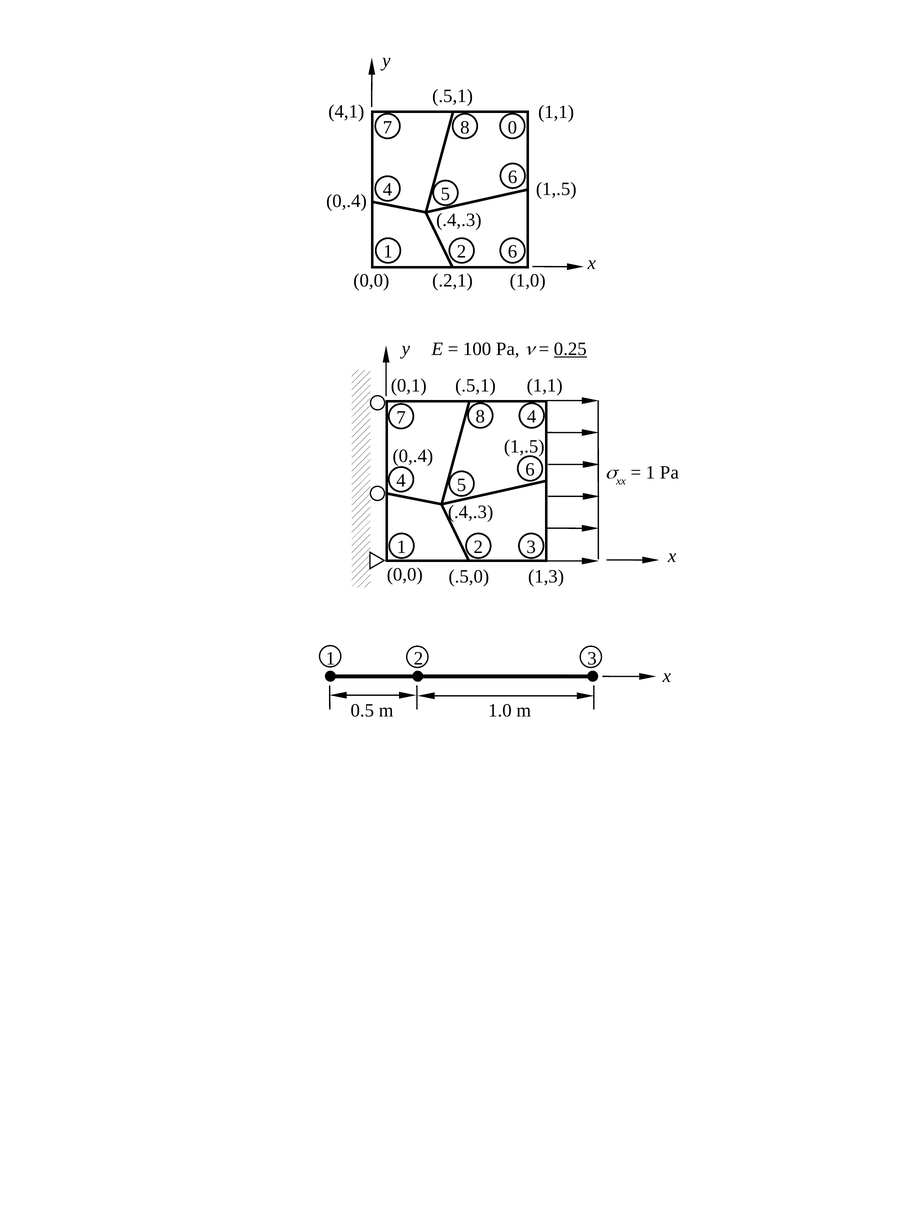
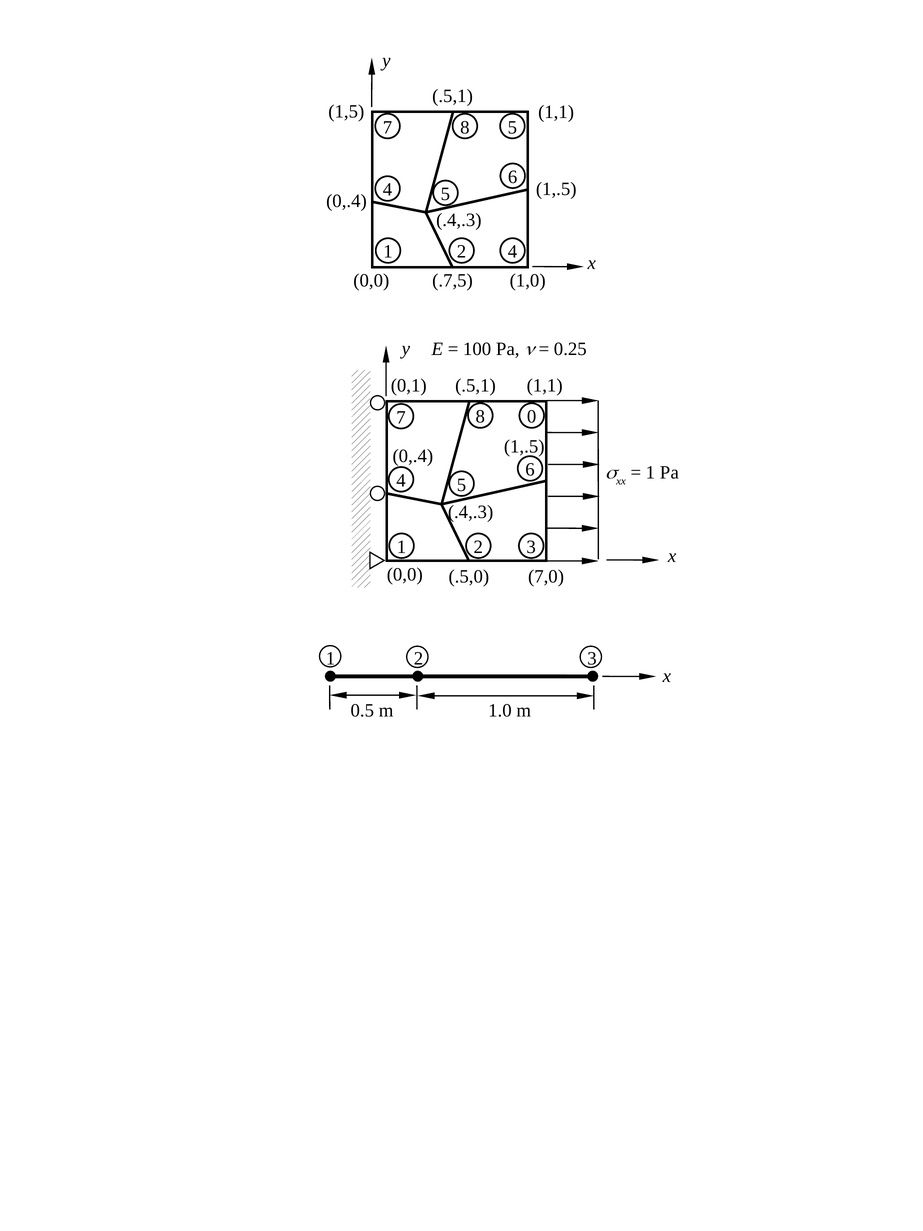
4,1: 4,1 -> 1,5 (346, 111)
8 0: 0 -> 5 (512, 127)
2 6: 6 -> 4 (512, 252)
.2,1: .2,1 -> .7,5 (453, 281)
0.25 underline: present -> none (570, 349)
8 4: 4 -> 0 (532, 417)
1,3: 1,3 -> 7,0 (546, 576)
